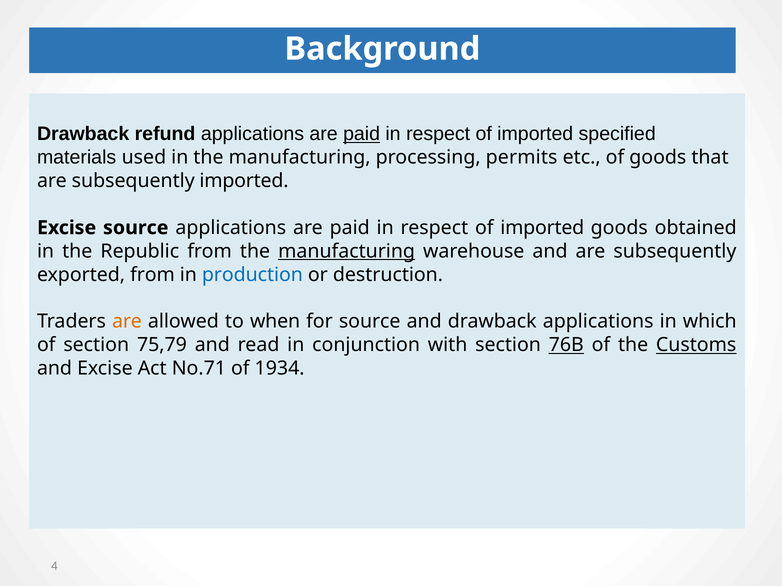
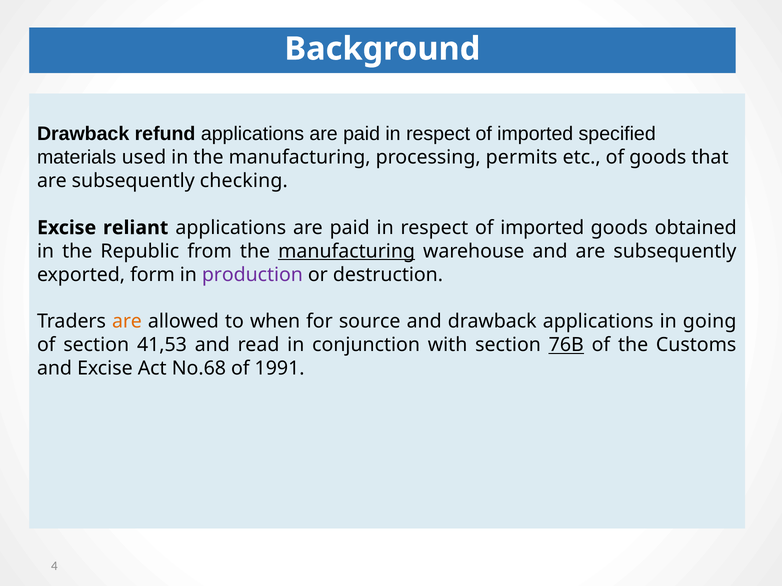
paid underline: present -> none (362, 134)
subsequently imported: imported -> checking (244, 181)
Excise source: source -> reliant (136, 228)
exported from: from -> form (153, 275)
production colour: blue -> purple (252, 275)
which: which -> going (710, 322)
75,79: 75,79 -> 41,53 (162, 345)
Customs underline: present -> none (696, 345)
No.71: No.71 -> No.68 (199, 369)
1934: 1934 -> 1991 (280, 369)
